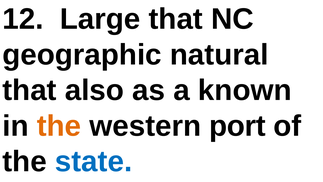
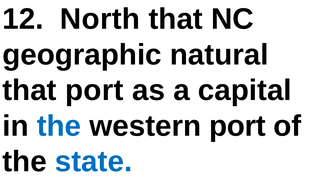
Large: Large -> North (100, 19)
that also: also -> port (94, 90)
known: known -> capital (245, 90)
the colour: orange -> blue (59, 126)
